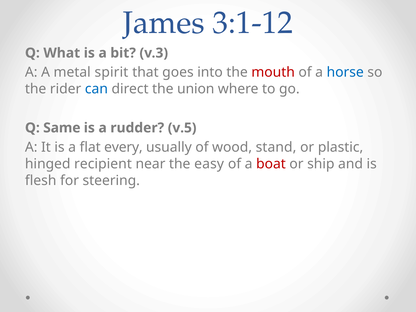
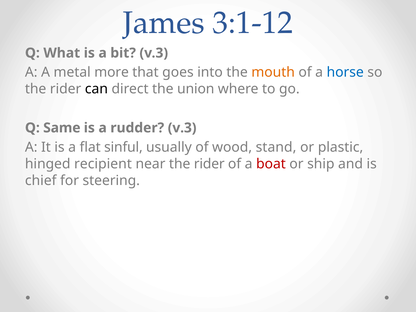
spirit: spirit -> more (112, 72)
mouth colour: red -> orange (273, 72)
can colour: blue -> black (96, 89)
rudder v.5: v.5 -> v.3 (182, 128)
every: every -> sinful (123, 147)
near the easy: easy -> rider (209, 164)
flesh: flesh -> chief (41, 181)
